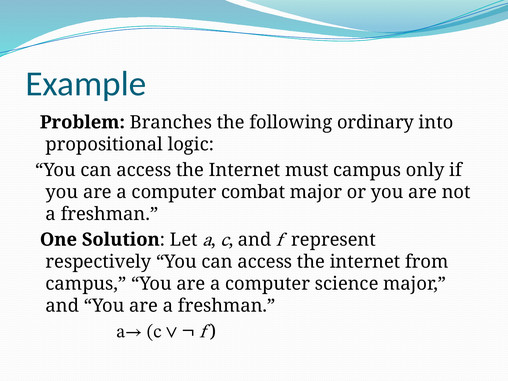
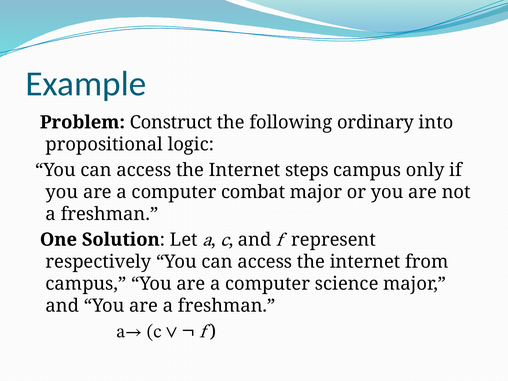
Branches: Branches -> Construct (171, 122)
must: must -> steps (307, 170)
